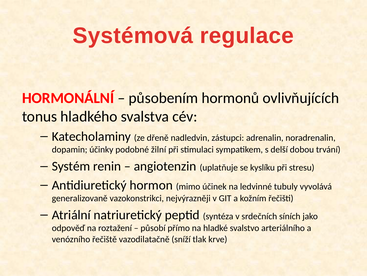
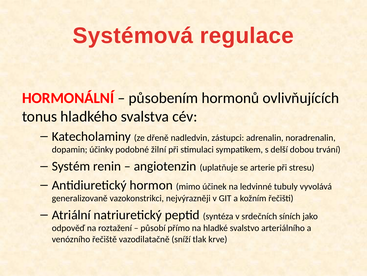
kyslíku: kyslíku -> arterie (263, 167)
